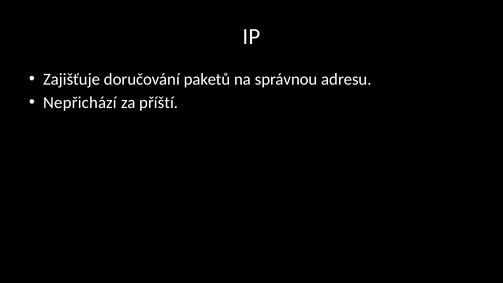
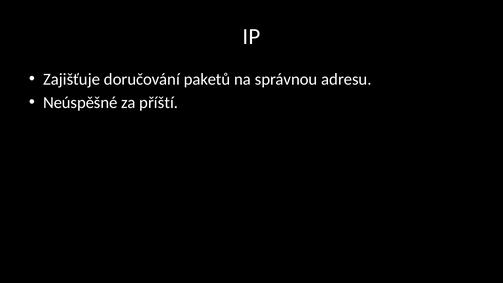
Nepřichází: Nepřichází -> Neúspěšné (80, 103)
